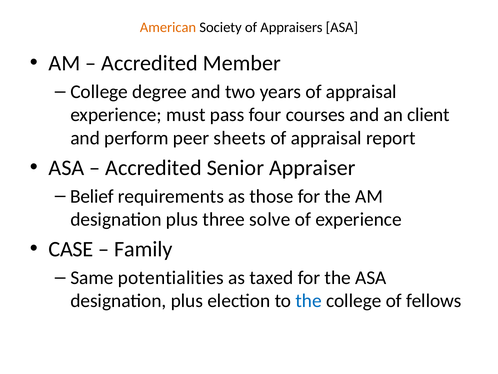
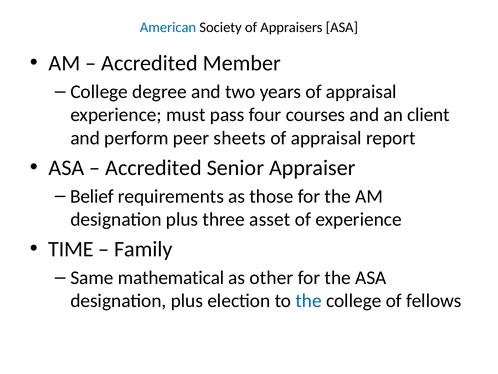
American colour: orange -> blue (168, 27)
solve: solve -> asset (270, 219)
CASE: CASE -> TIME (71, 249)
potentialities: potentialities -> mathematical (171, 277)
taxed: taxed -> other (271, 277)
